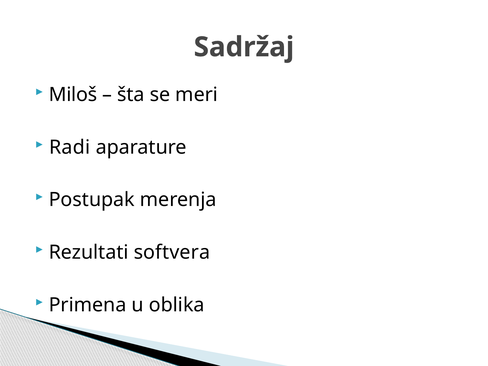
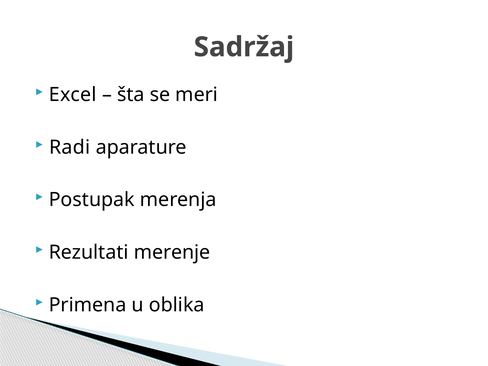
Miloš: Miloš -> Excel (73, 95)
softvera: softvera -> merenje (172, 252)
